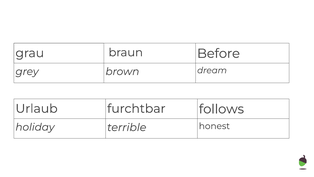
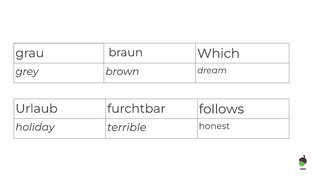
Before: Before -> Which (219, 53)
